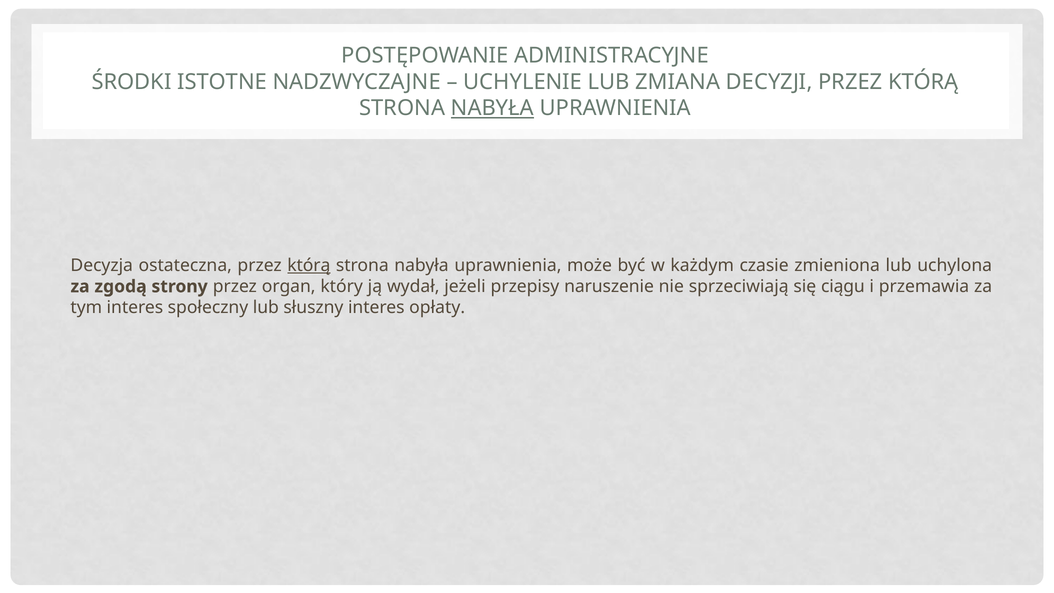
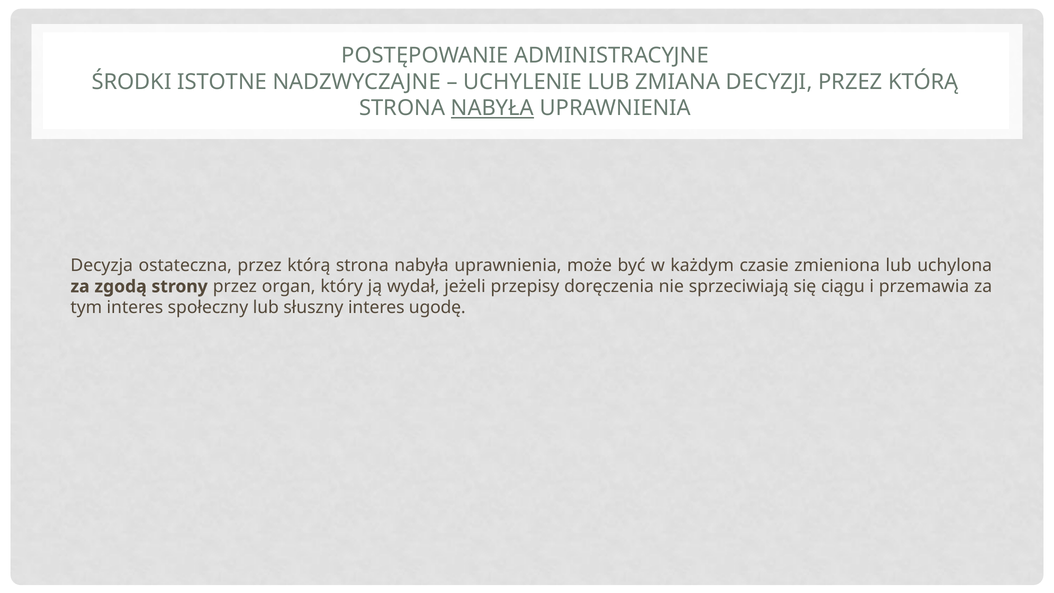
którą underline: present -> none (309, 265)
naruszenie: naruszenie -> doręczenia (609, 286)
opłaty: opłaty -> ugodę (437, 307)
